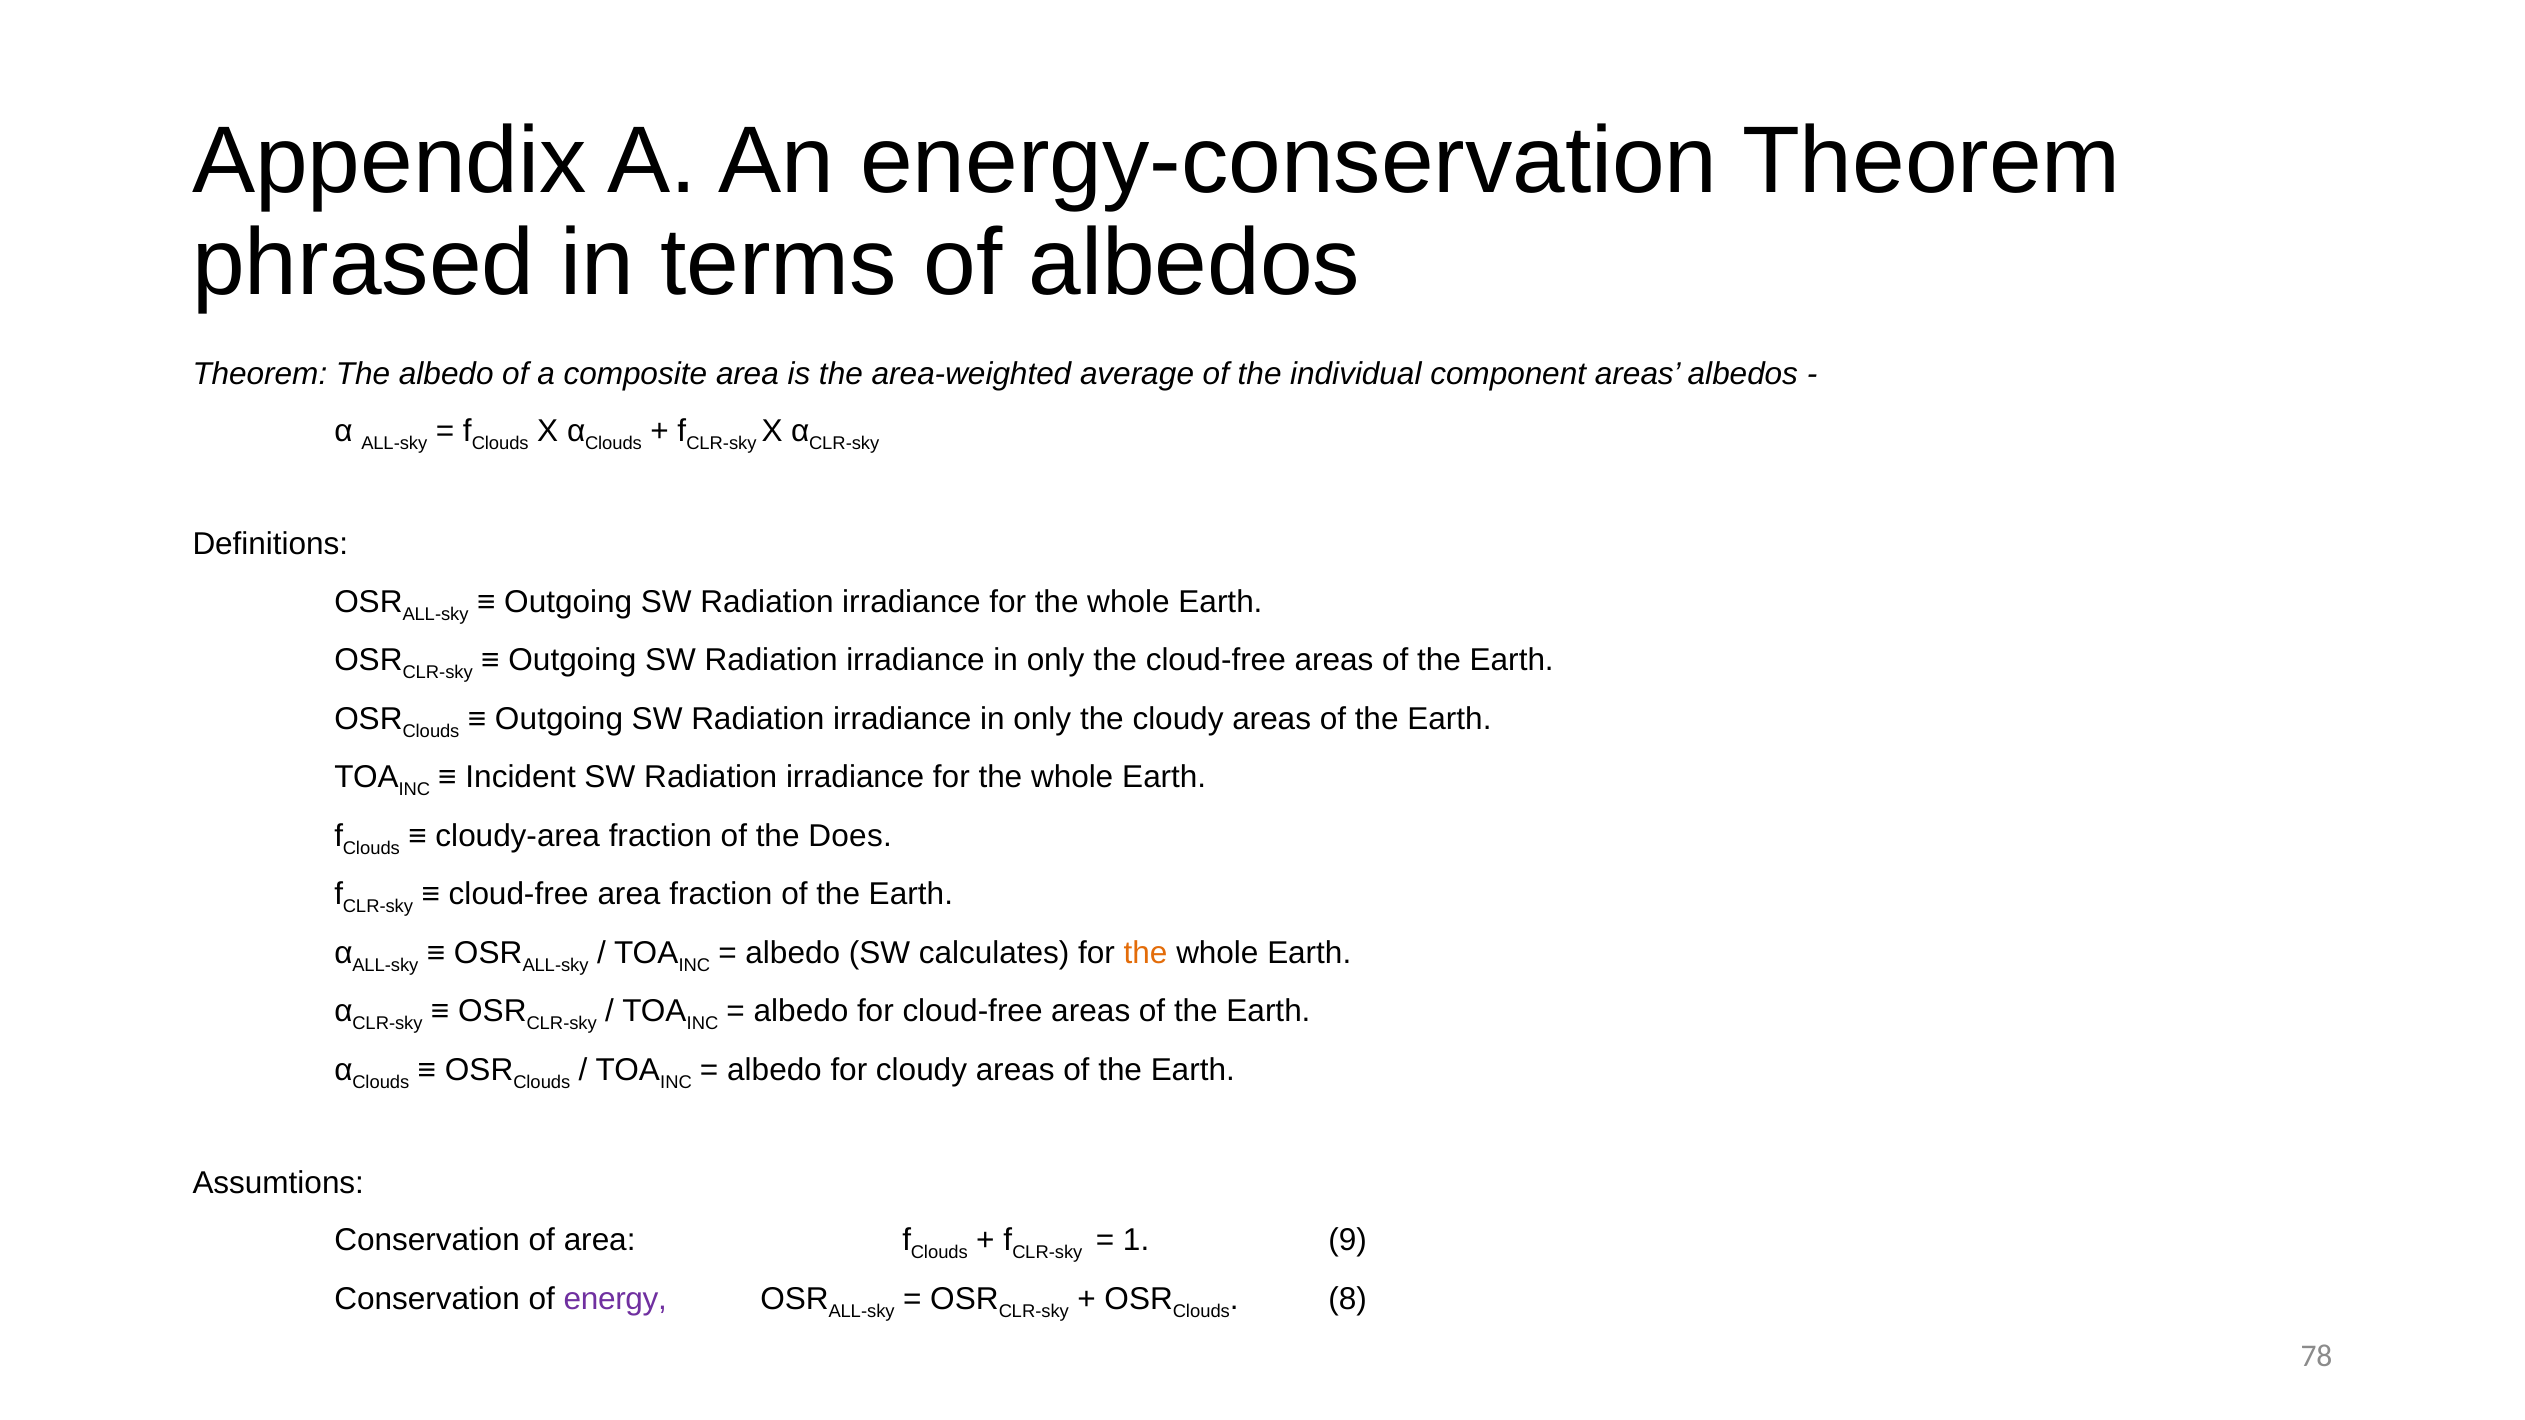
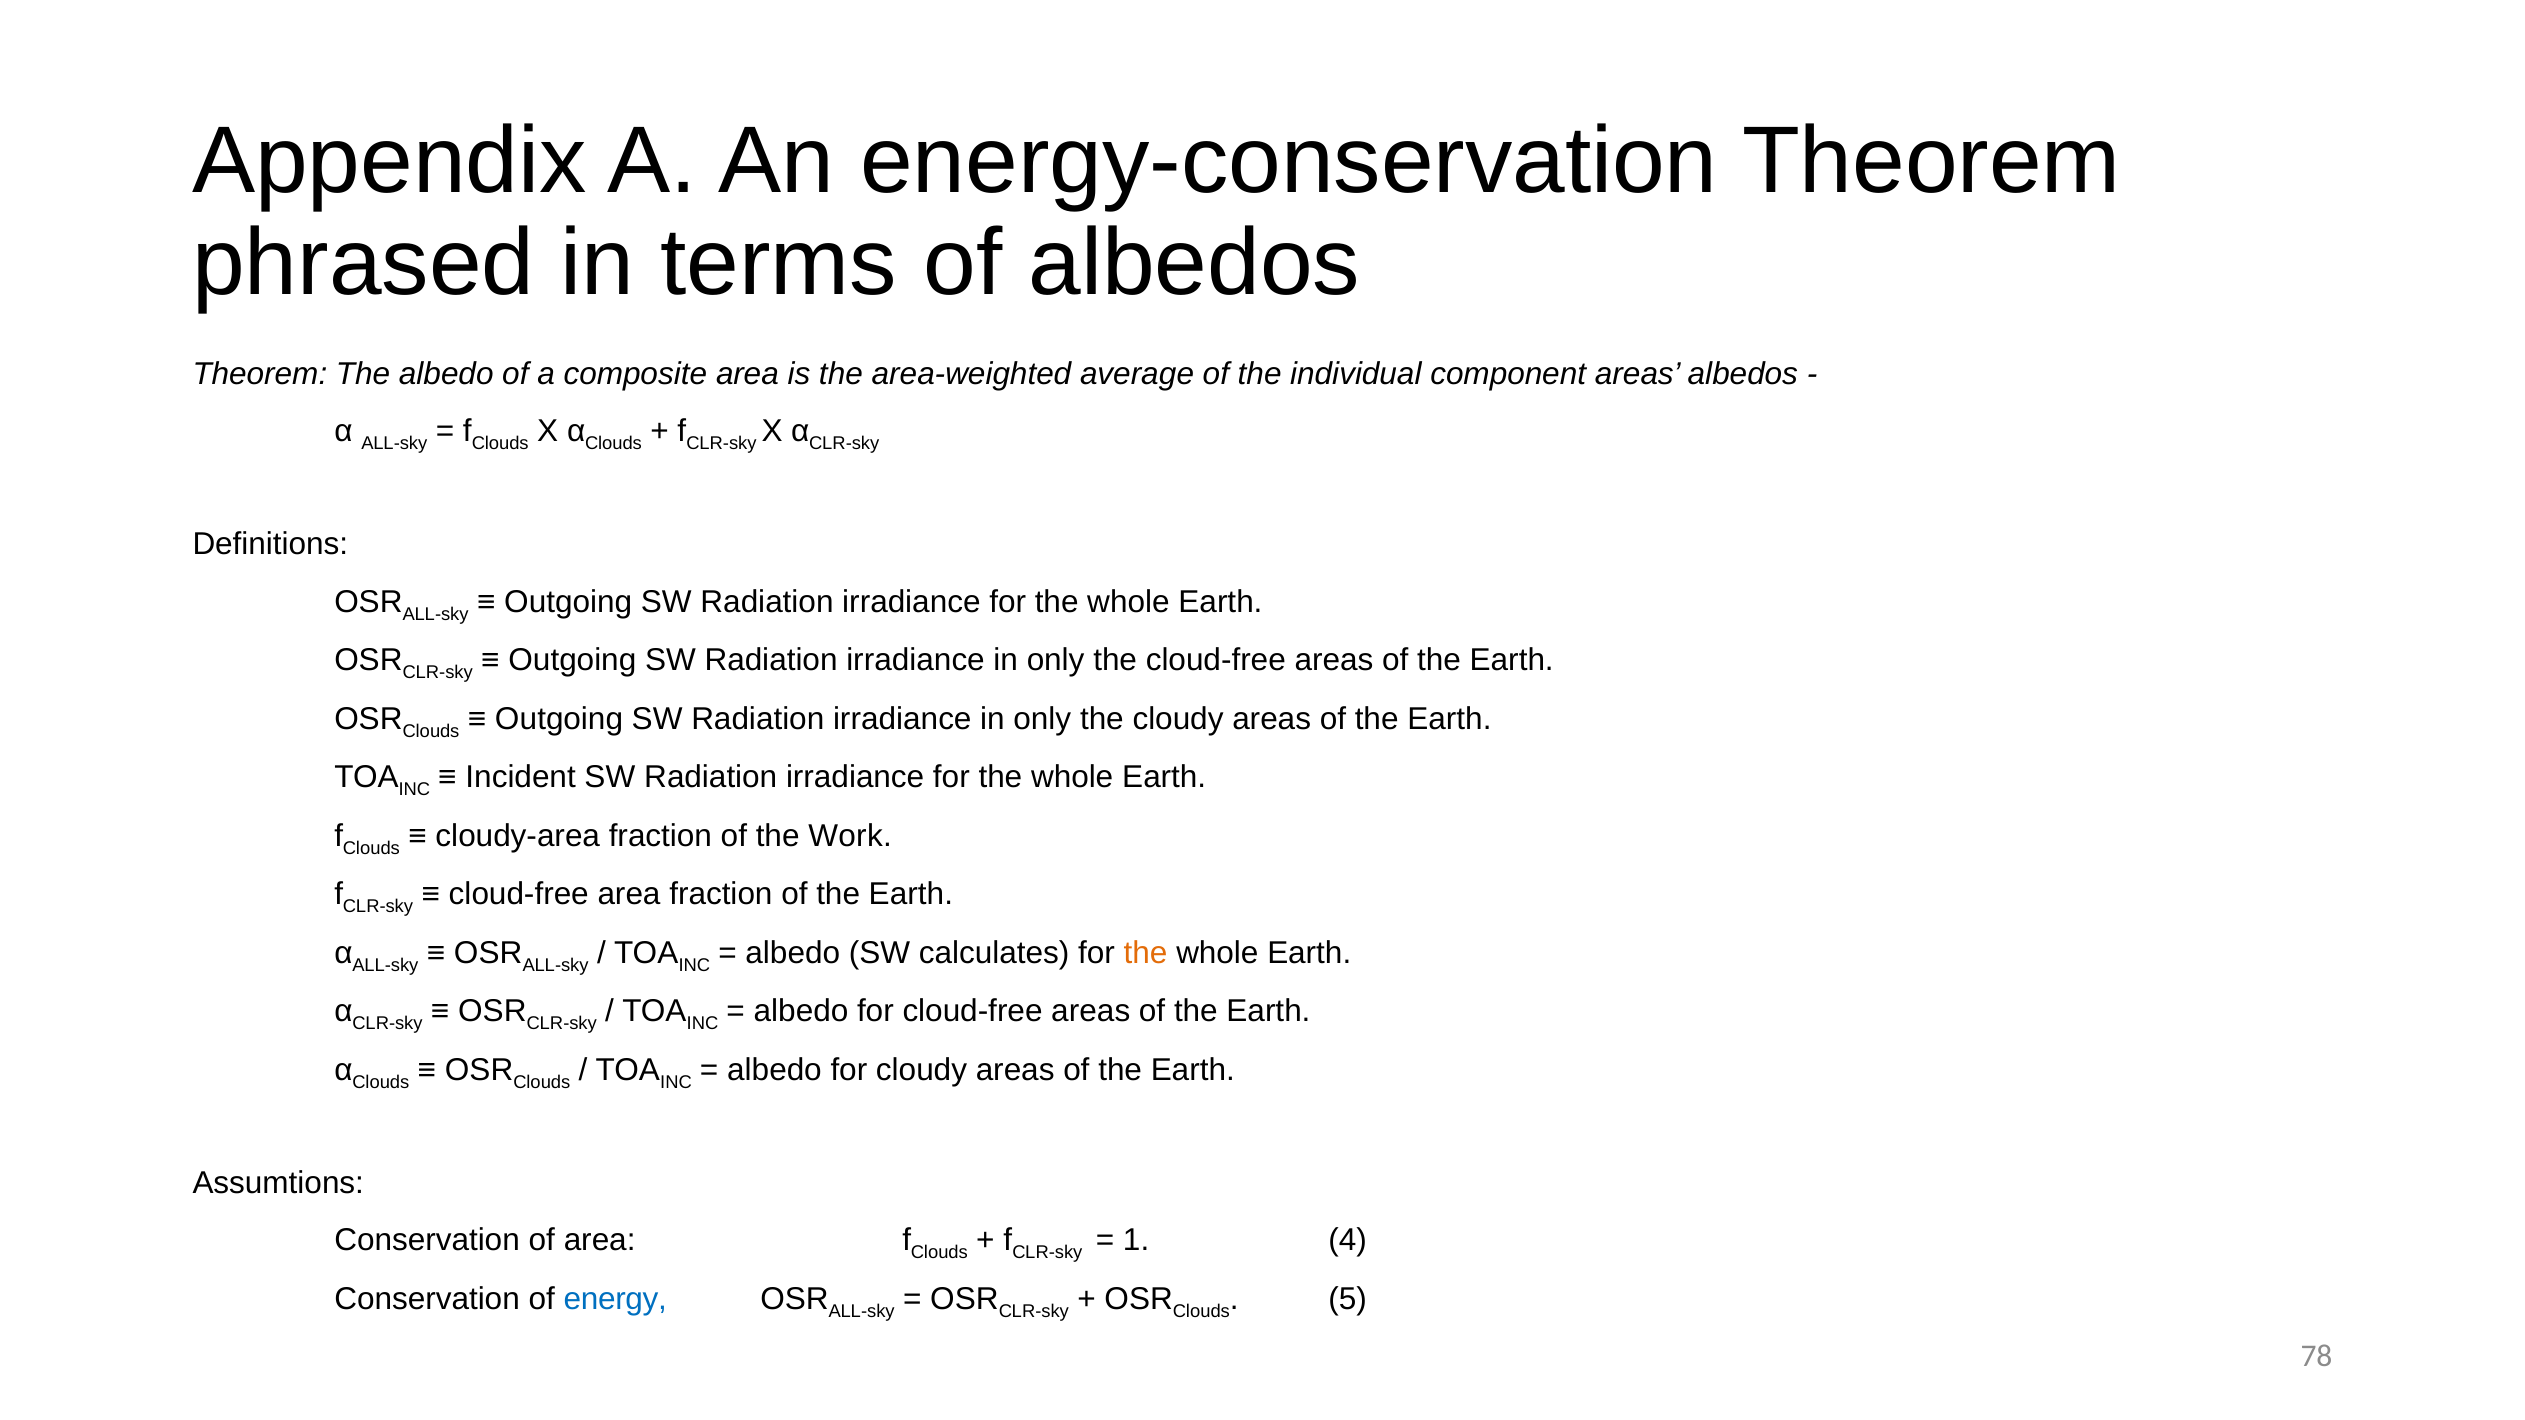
Does: Does -> Work (850, 836)
9: 9 -> 4 (1348, 1241)
energy colour: purple -> blue (615, 1299)
8: 8 -> 5 (1348, 1299)
